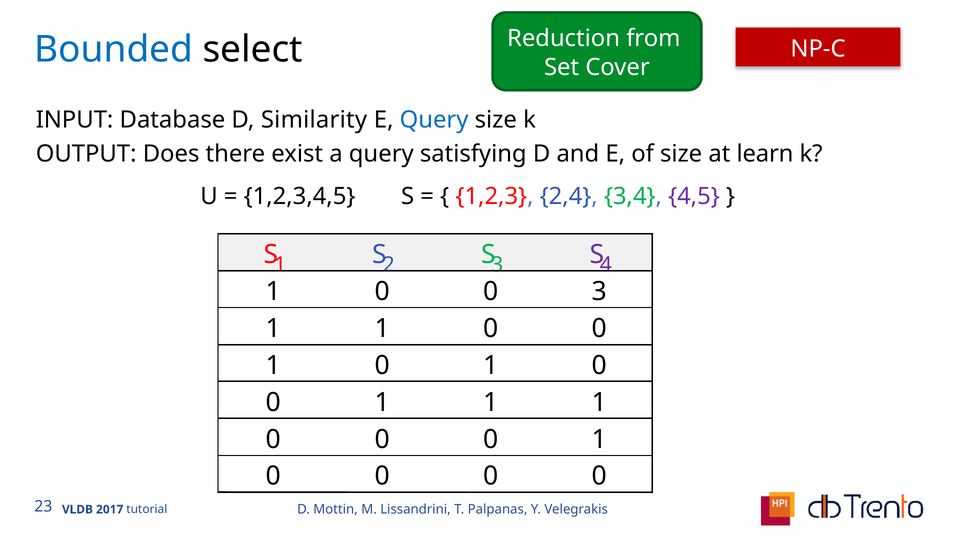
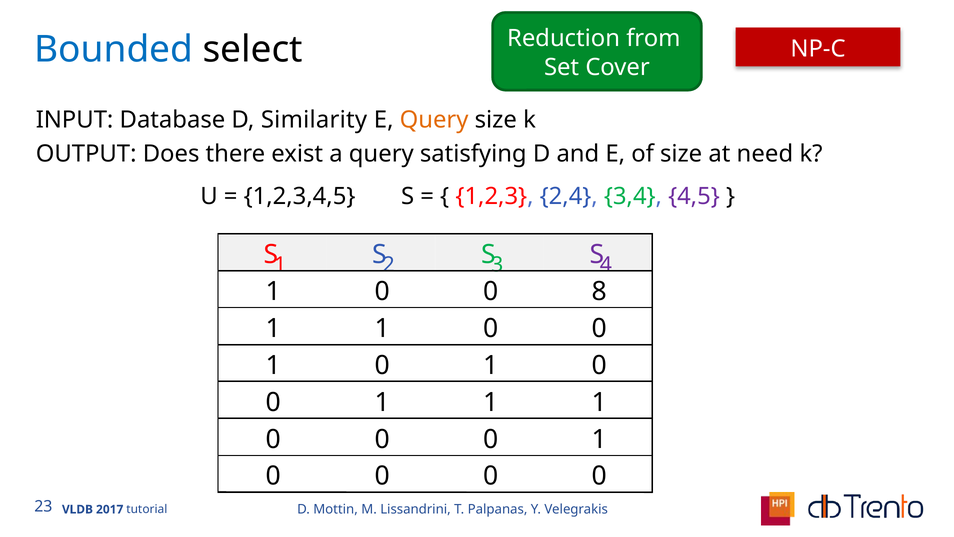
Query colour: blue -> orange (434, 120)
learn: learn -> need (765, 154)
0 3: 3 -> 8 (599, 291)
